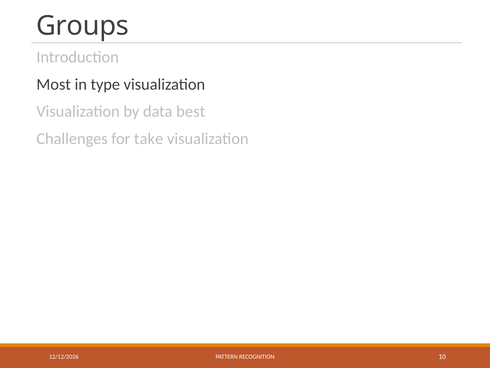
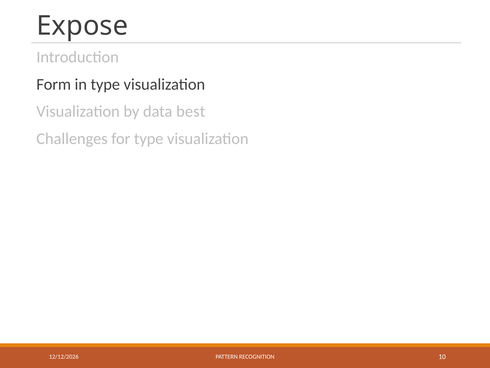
Groups: Groups -> Expose (82, 26)
Most: Most -> Form (54, 84)
for take: take -> type (149, 139)
